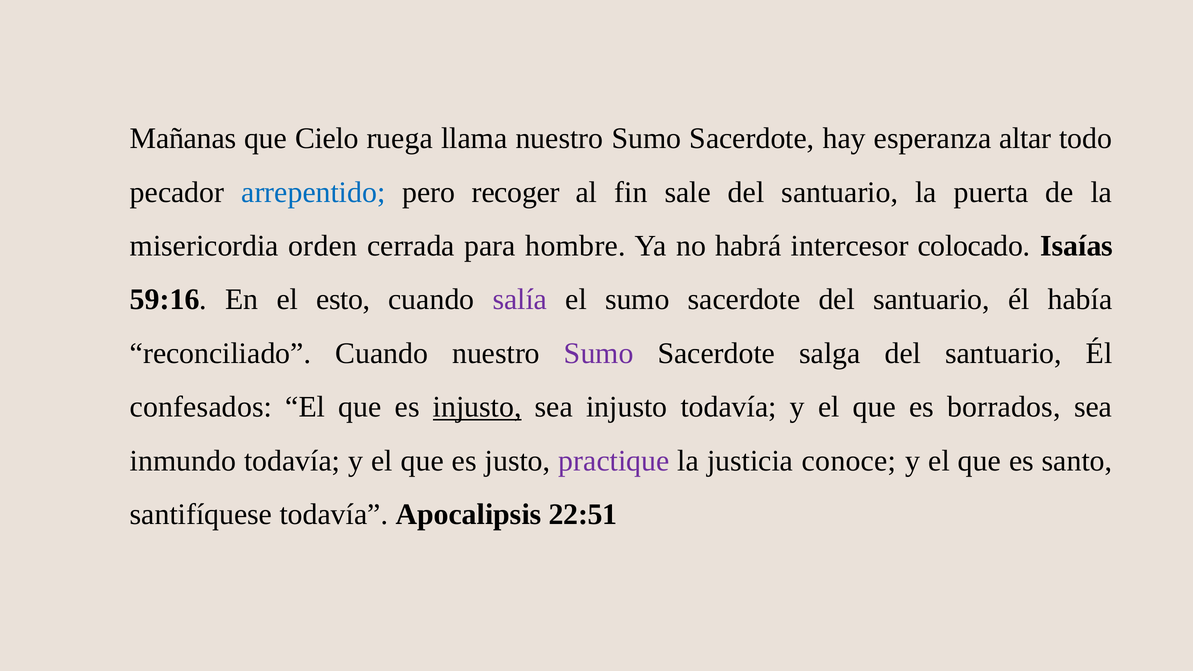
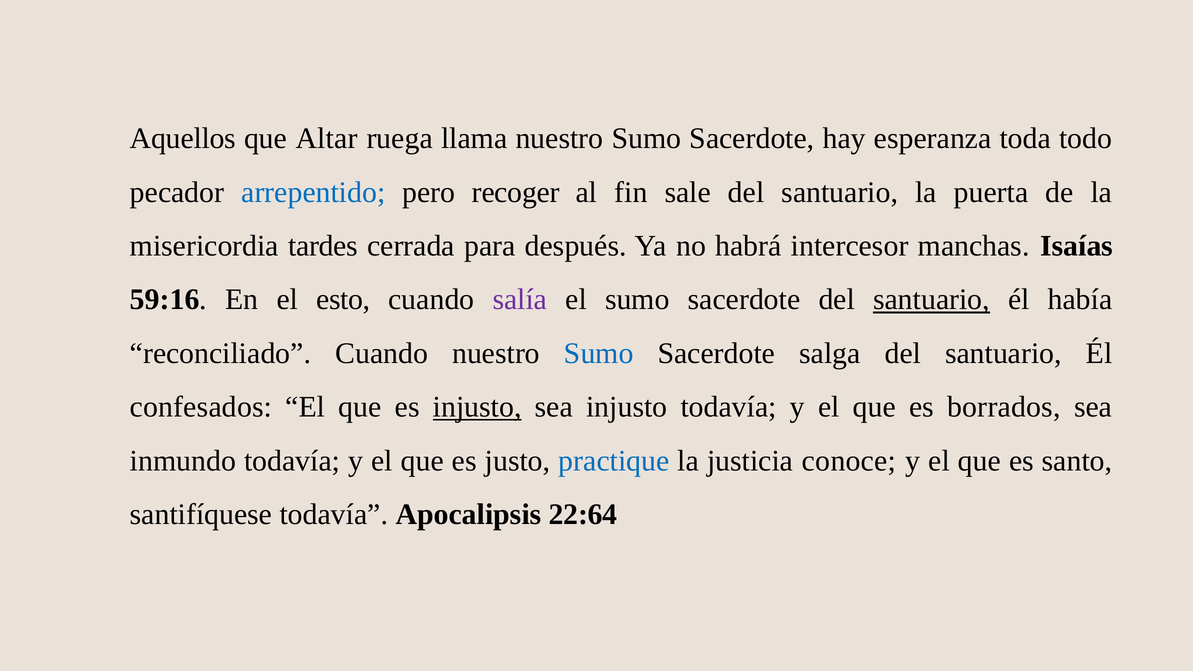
Mañanas: Mañanas -> Aquellos (183, 139)
Cielo: Cielo -> Altar (327, 139)
altar: altar -> toda (1025, 139)
orden: orden -> tardes (323, 246)
hombre: hombre -> después (576, 246)
colocado: colocado -> manchas (974, 246)
santuario underline: none -> present (931, 300)
Sumo colour: purple -> blue (599, 353)
practique colour: purple -> blue (614, 461)
22:51: 22:51 -> 22:64 (583, 514)
